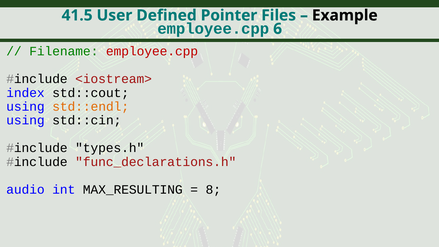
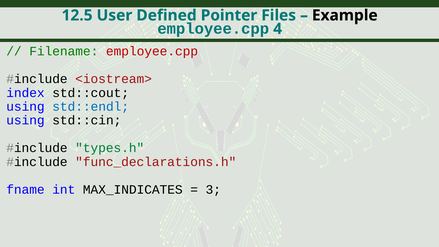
41.5: 41.5 -> 12.5 (77, 15)
6: 6 -> 4 (278, 29)
std::endl colour: orange -> blue (91, 107)
types.h colour: black -> green (110, 148)
audio: audio -> fname (25, 189)
MAX_RESULTING: MAX_RESULTING -> MAX_INDICATES (133, 189)
8: 8 -> 3 (213, 189)
